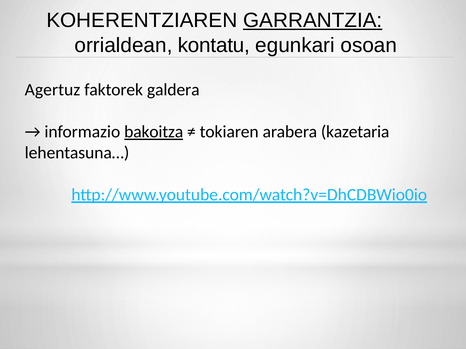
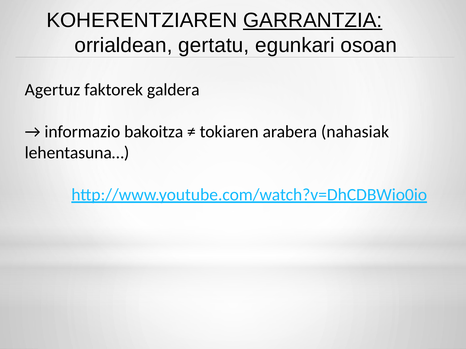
kontatu: kontatu -> gertatu (214, 45)
bakoitza underline: present -> none (154, 132)
kazetaria: kazetaria -> nahasiak (355, 132)
